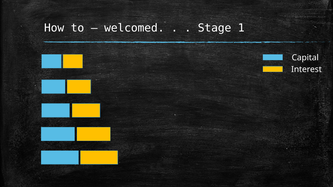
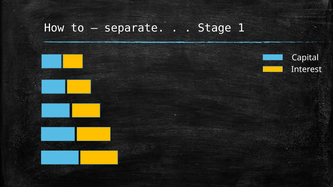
welcomed: welcomed -> separate (134, 28)
